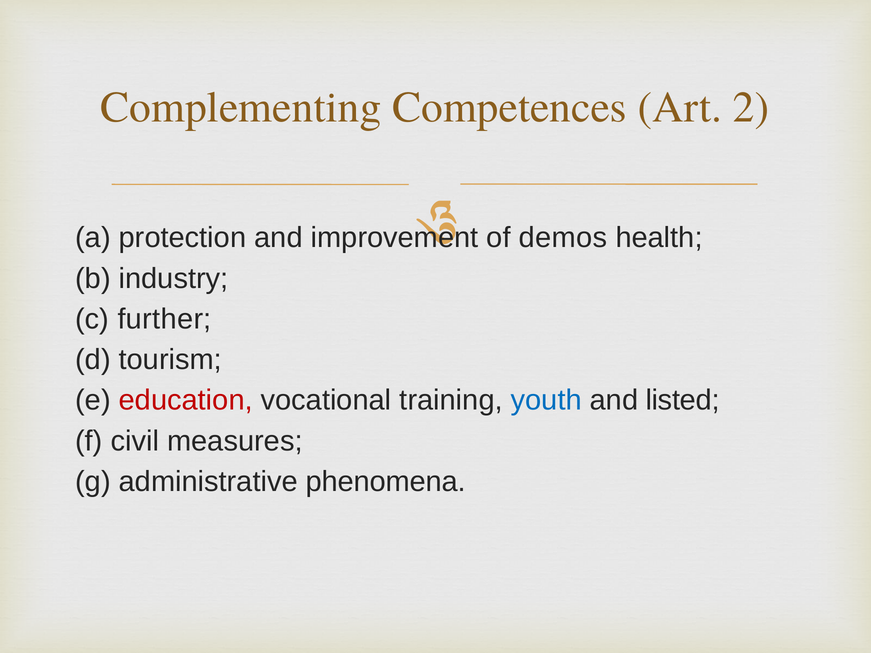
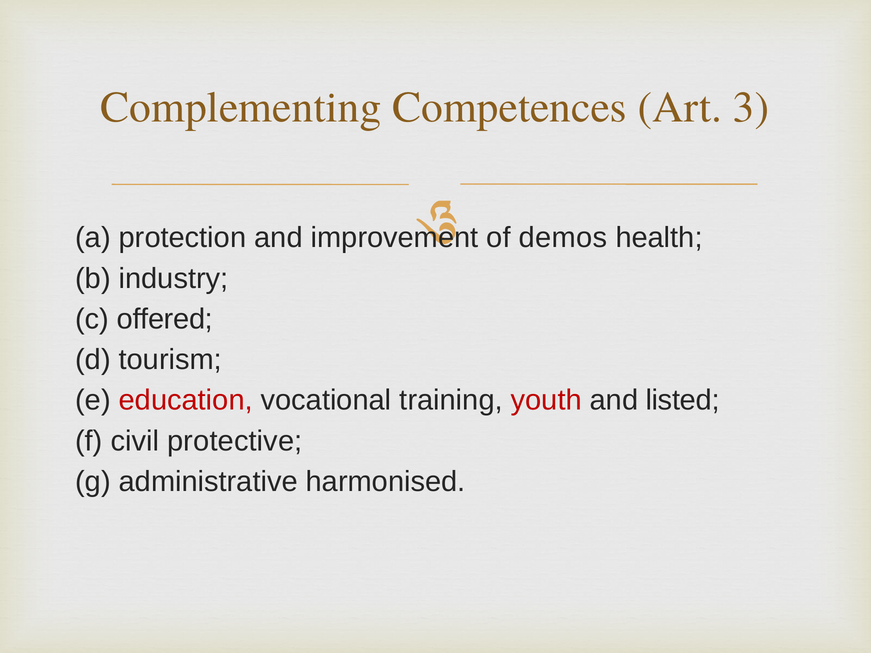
2: 2 -> 3 (751, 108)
further: further -> offered (165, 319)
youth colour: blue -> red (546, 401)
measures: measures -> protective (235, 441)
phenomena: phenomena -> harmonised (386, 482)
